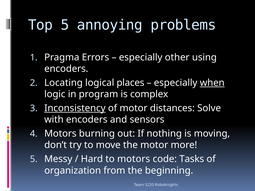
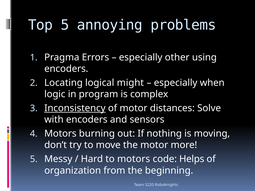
places: places -> might (130, 83)
when underline: present -> none (212, 83)
Tasks: Tasks -> Helps (192, 159)
